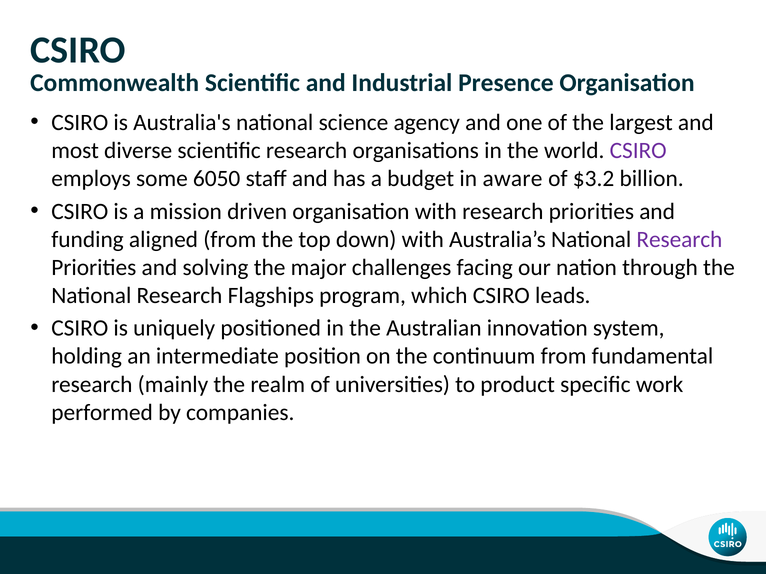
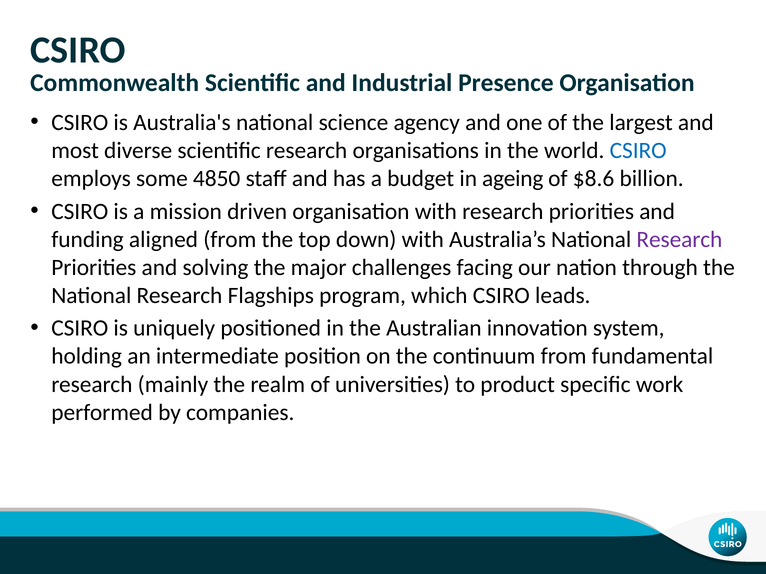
CSIRO colour: purple -> blue (638, 151)
6050: 6050 -> 4850 (217, 179)
aware: aware -> ageing (513, 179)
$3.2: $3.2 -> $8.6 (594, 179)
